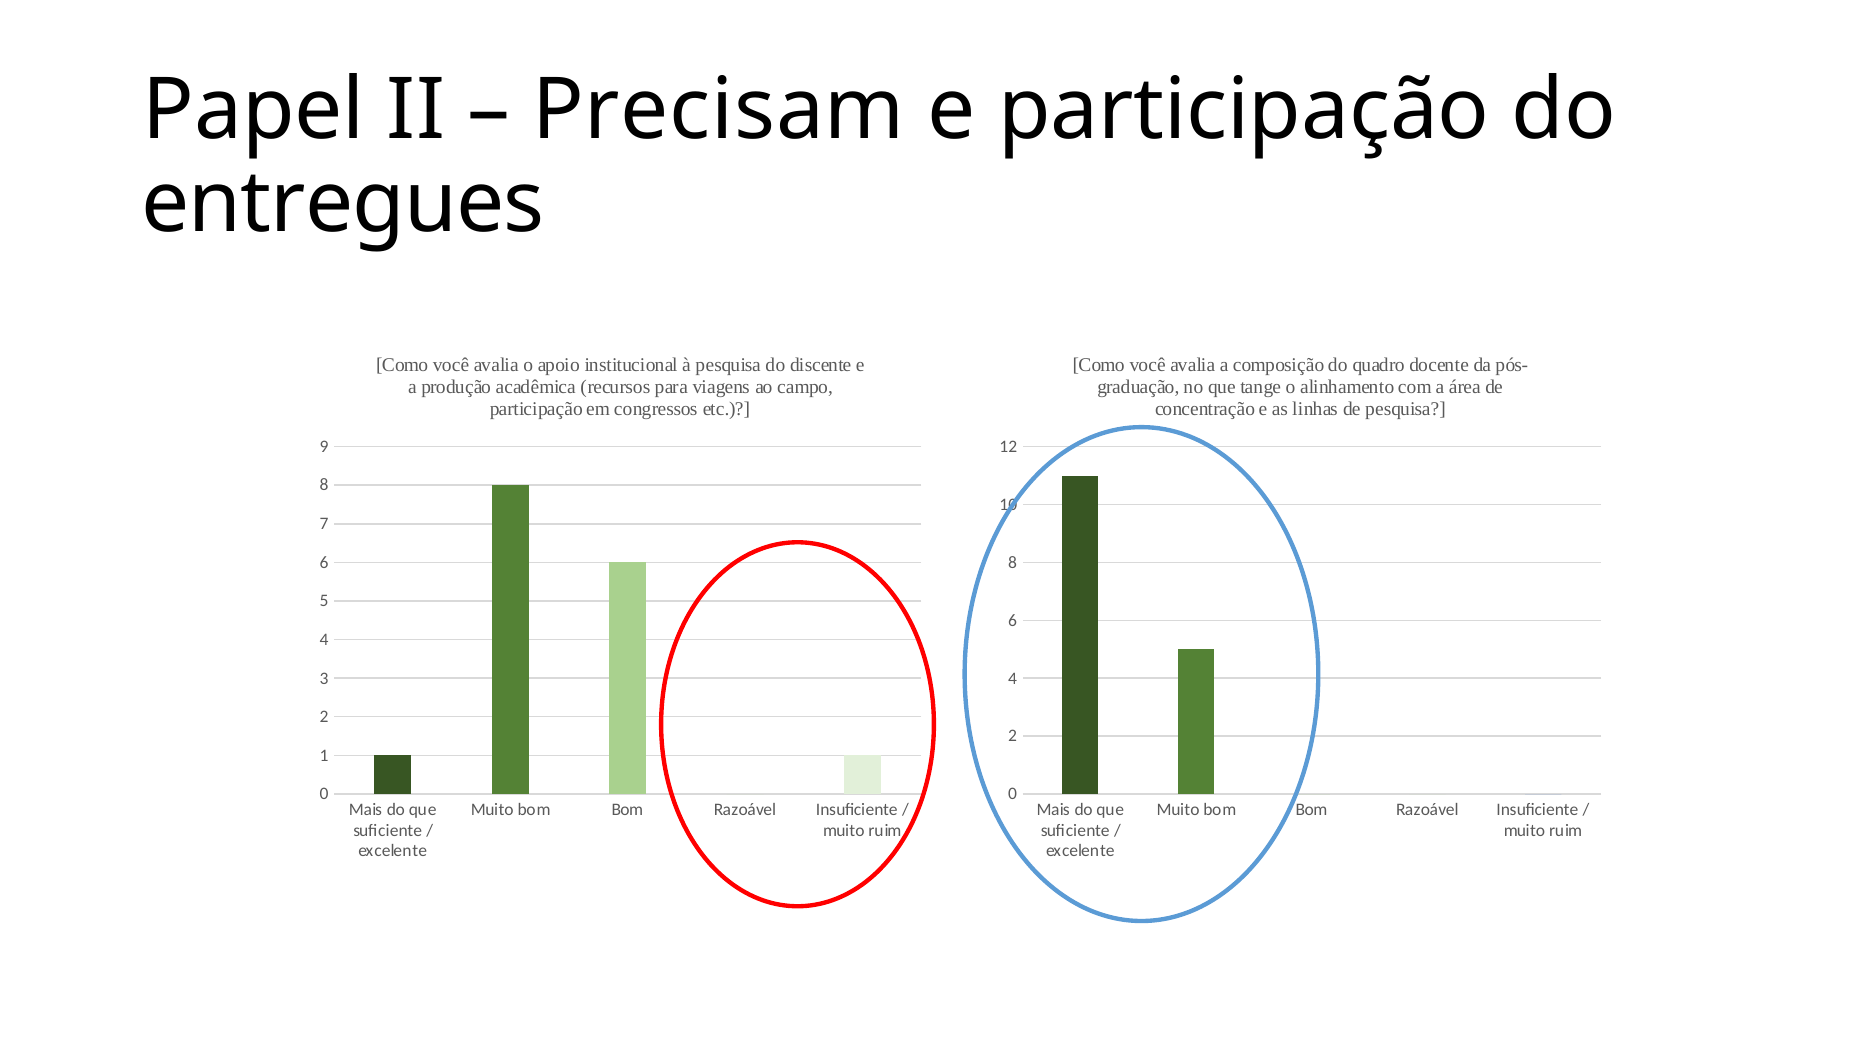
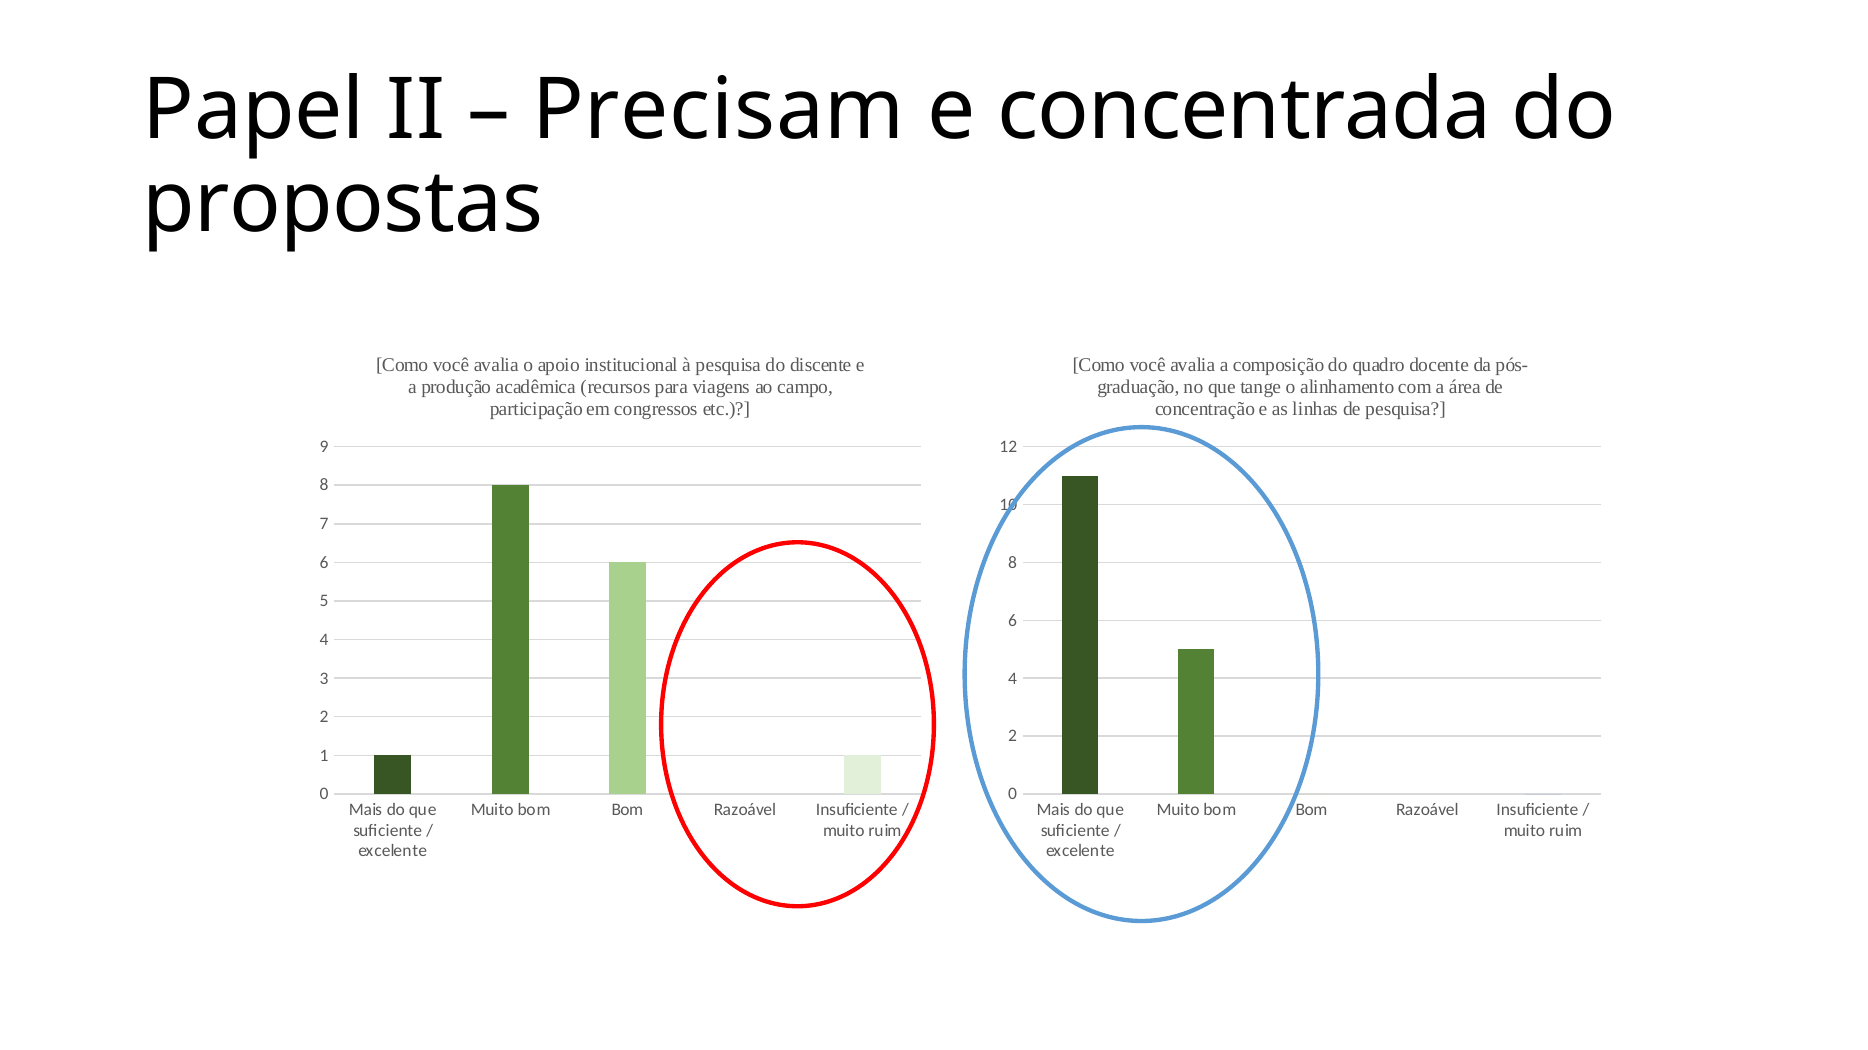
e participação: participação -> concentrada (1244, 111)
entregues: entregues -> propostas (343, 203)
